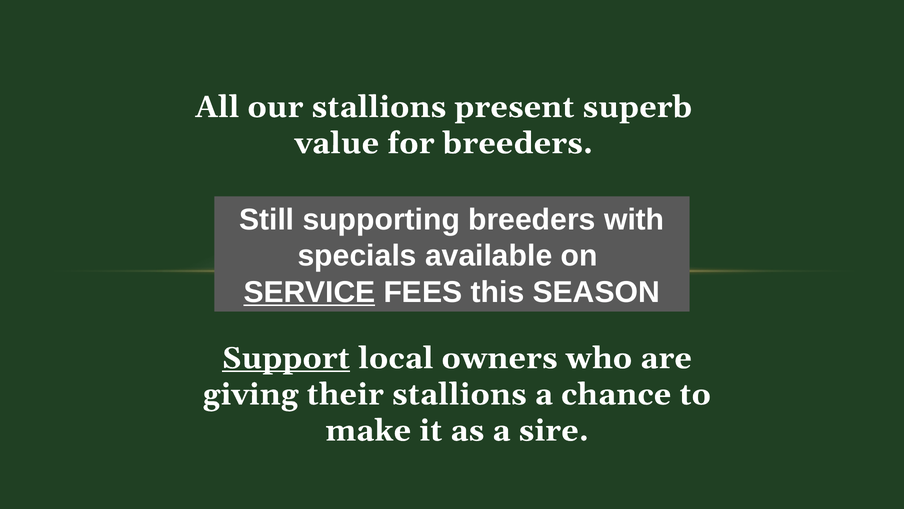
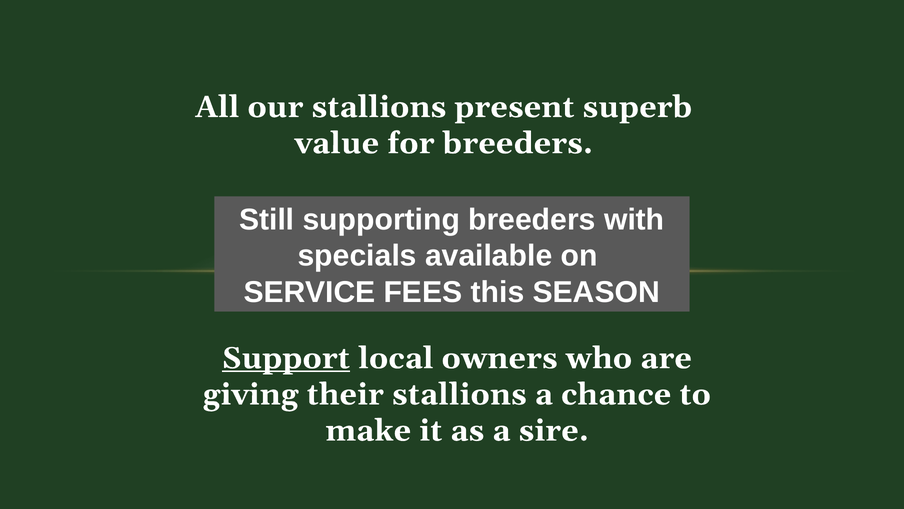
SERVICE underline: present -> none (309, 292)
